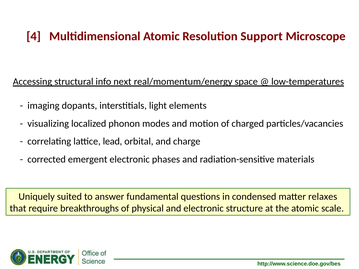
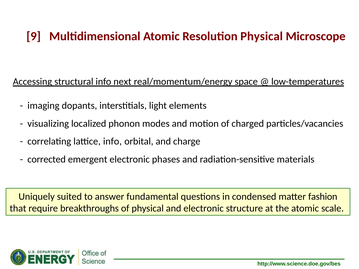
4: 4 -> 9 (34, 36)
Resolution Support: Support -> Physical (262, 36)
lattice lead: lead -> info (112, 142)
relaxes: relaxes -> fashion (323, 197)
